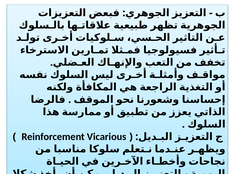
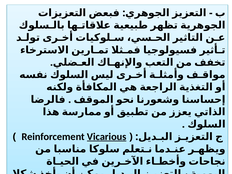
Vicarious underline: none -> present (107, 137)
